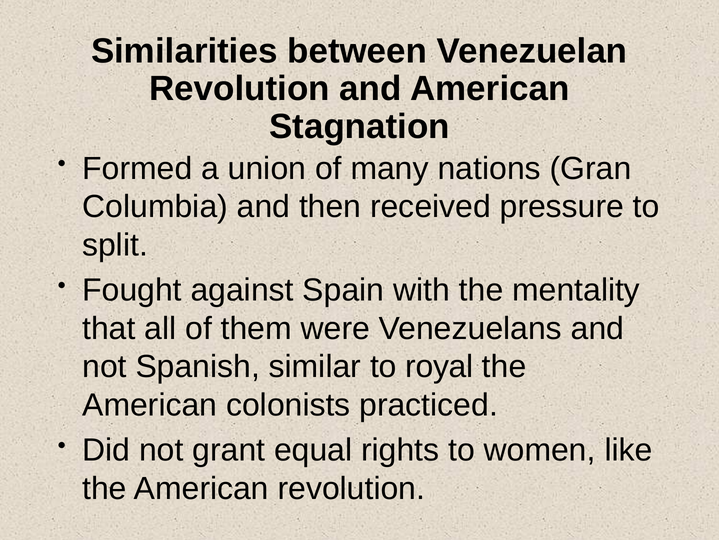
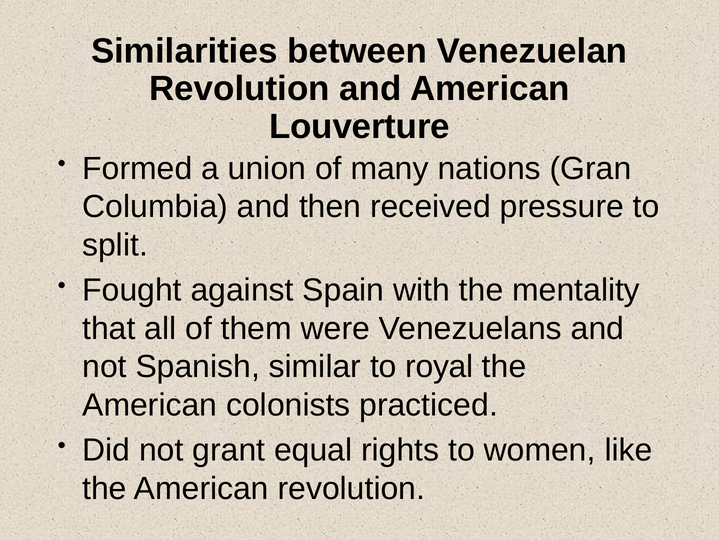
Stagnation: Stagnation -> Louverture (359, 127)
